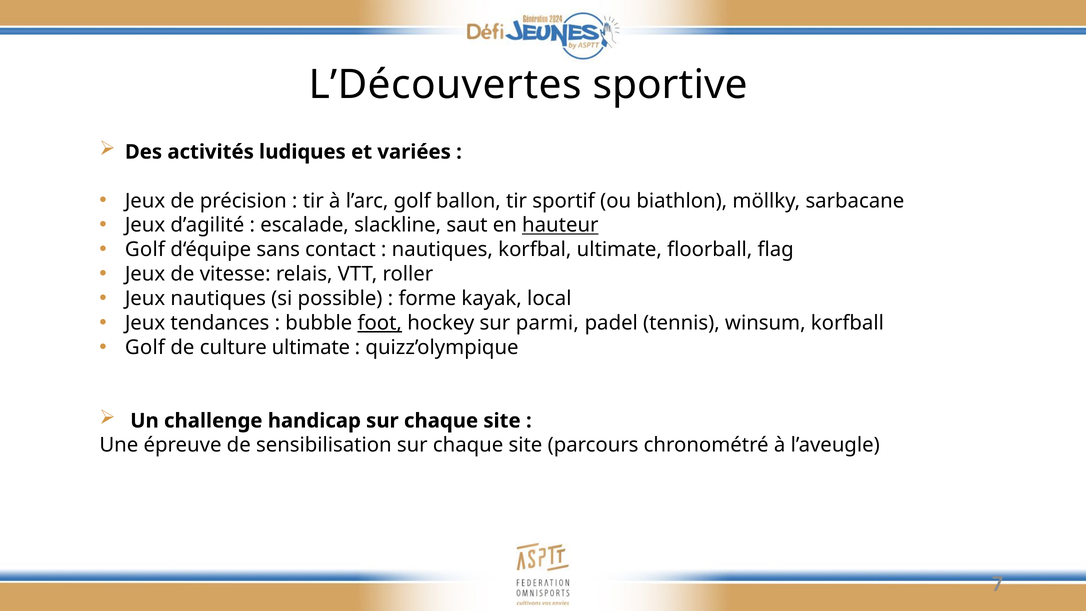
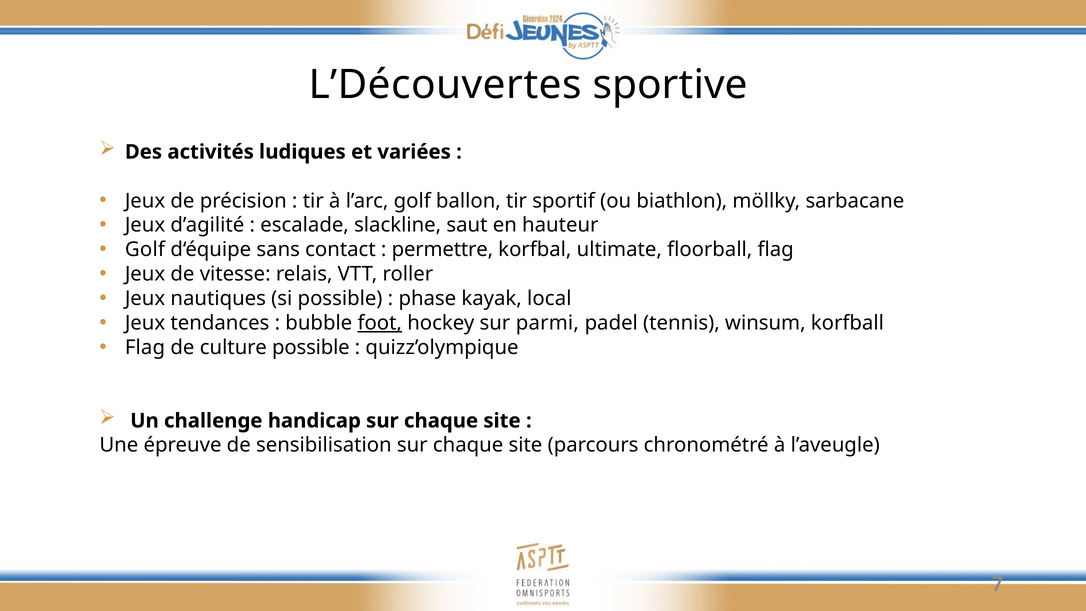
hauteur underline: present -> none (560, 225)
nautiques: nautiques -> permettre (442, 250)
forme: forme -> phase (427, 299)
Golf: Golf -> Flag (145, 347)
culture ultimate: ultimate -> possible (311, 347)
